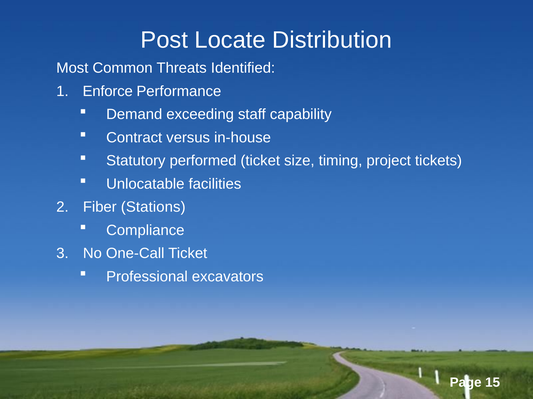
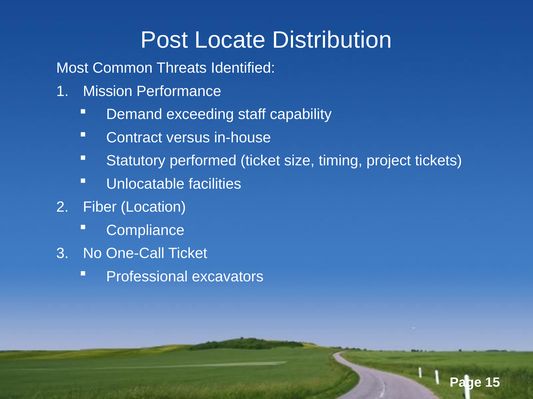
Enforce: Enforce -> Mission (108, 91)
Stations: Stations -> Location (153, 207)
